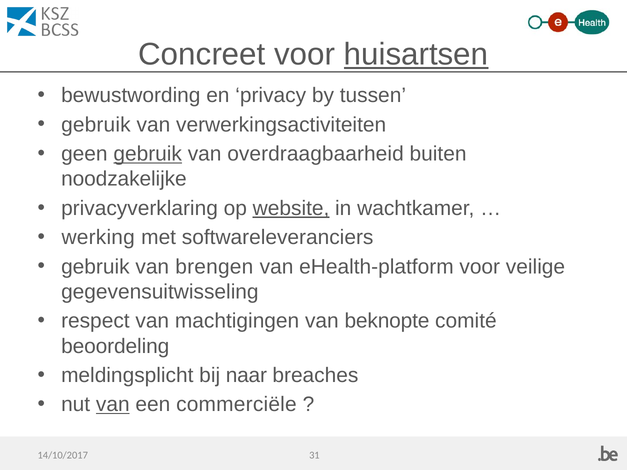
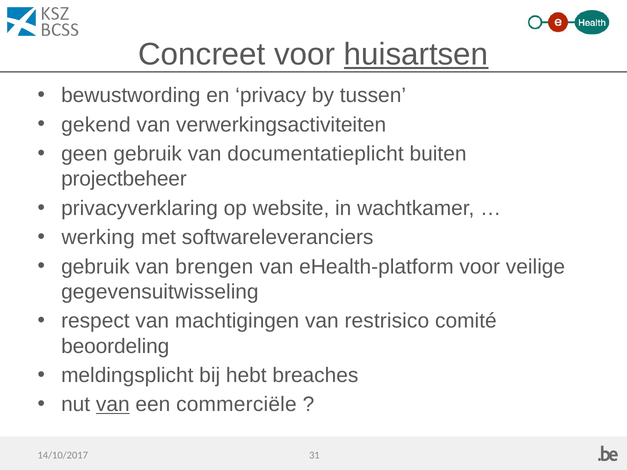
gebruik: gebruik -> gekend (96, 125)
gebruik underline: present -> none (148, 154)
overdraagbaarheid: overdraagbaarheid -> documentatieplicht (315, 154)
noodzakelijke: noodzakelijke -> projectbeheer (124, 179)
website underline: present -> none (291, 208)
beknopte: beknopte -> restrisico (387, 321)
naar: naar -> hebt (246, 376)
